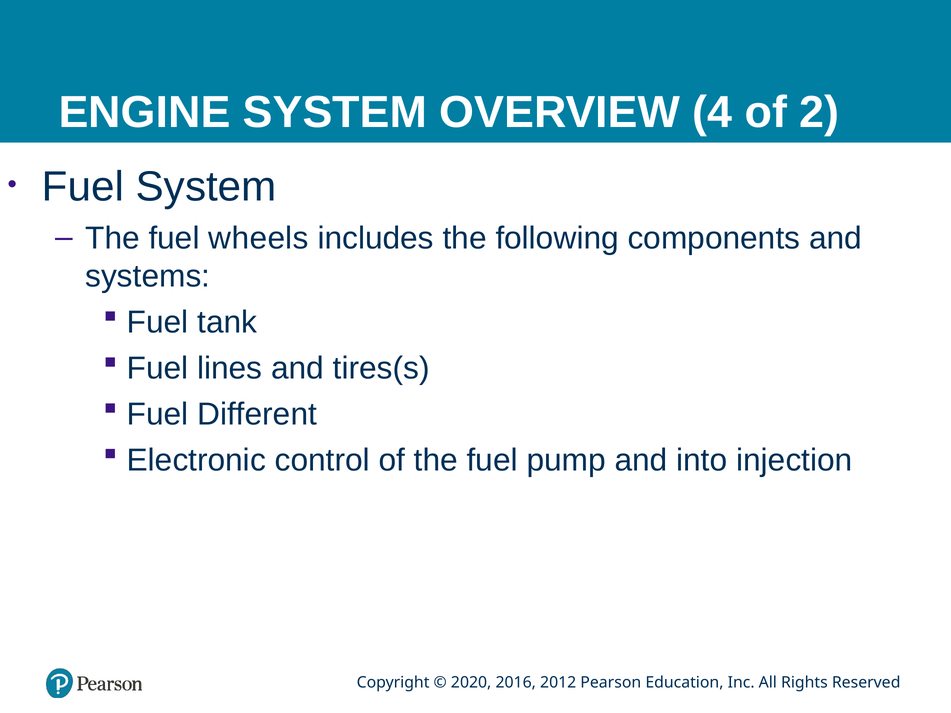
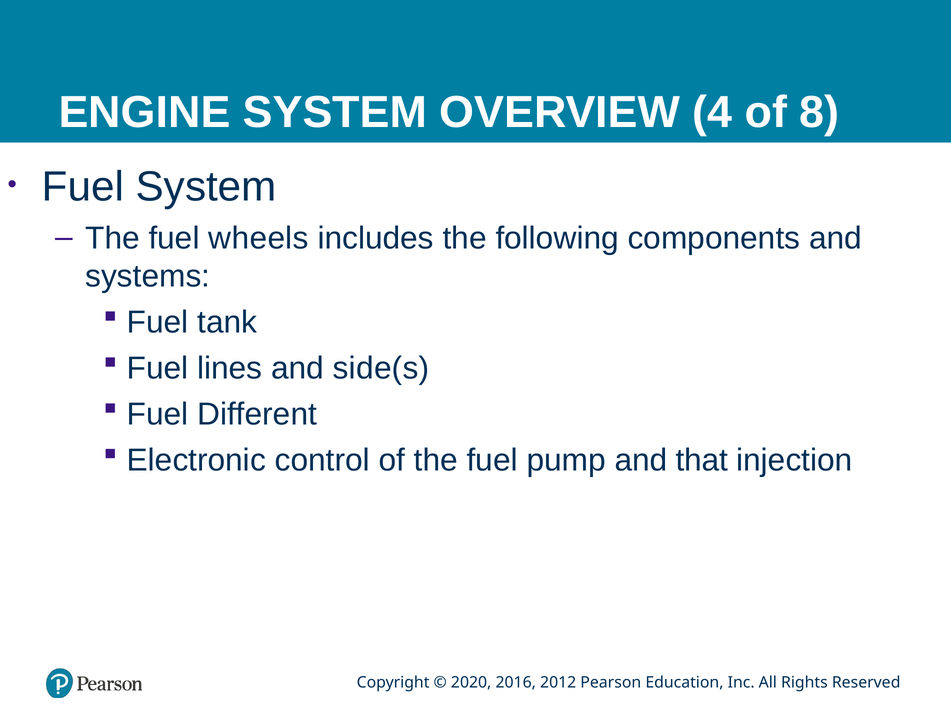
2: 2 -> 8 (819, 113)
tires(s: tires(s -> side(s (381, 368)
into: into -> that (702, 460)
